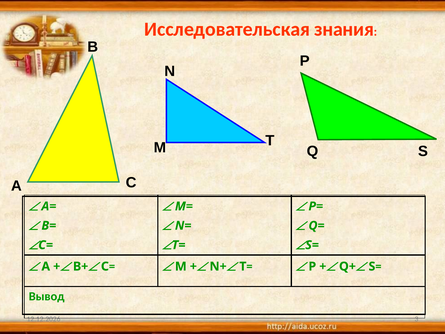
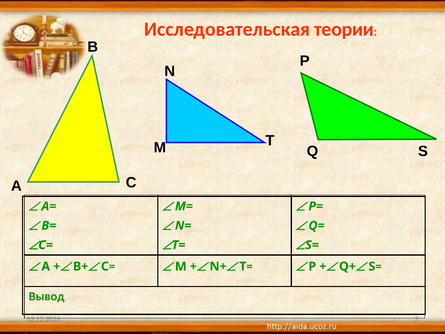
знания: знания -> теории (344, 29)
